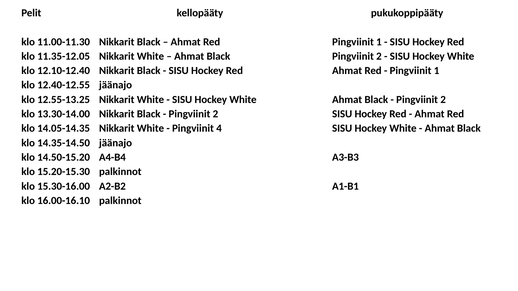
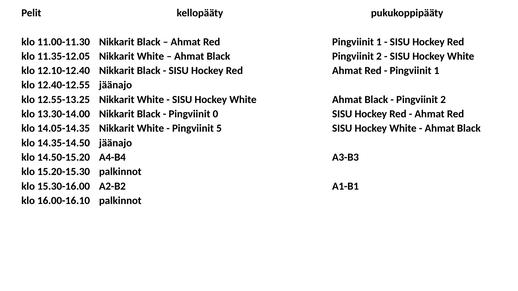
2: 2 -> 0 (215, 114)
4: 4 -> 5 (219, 129)
